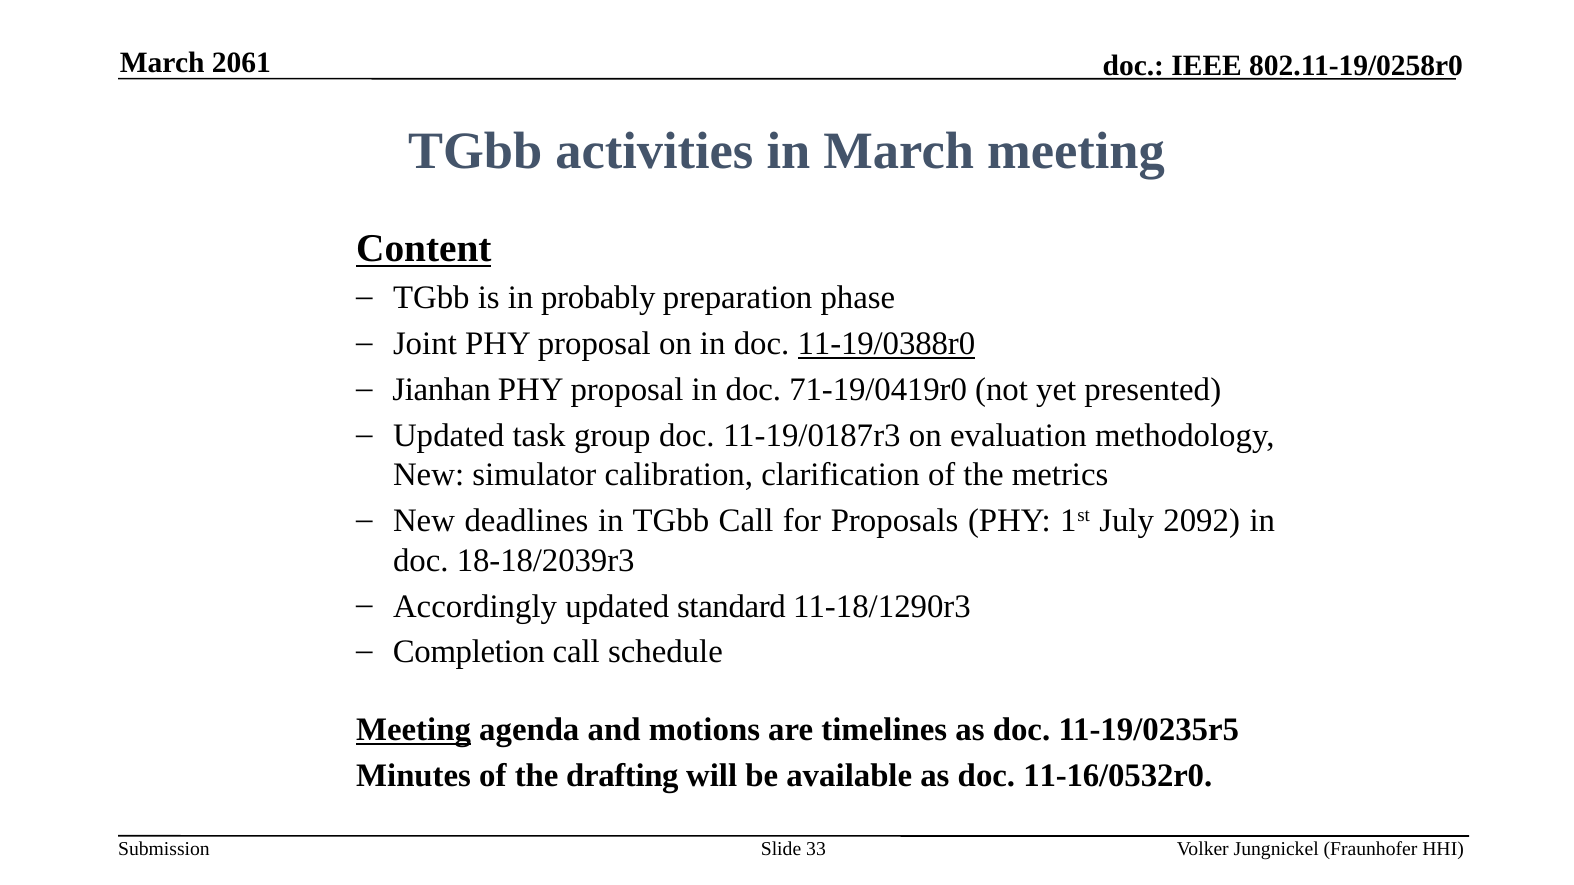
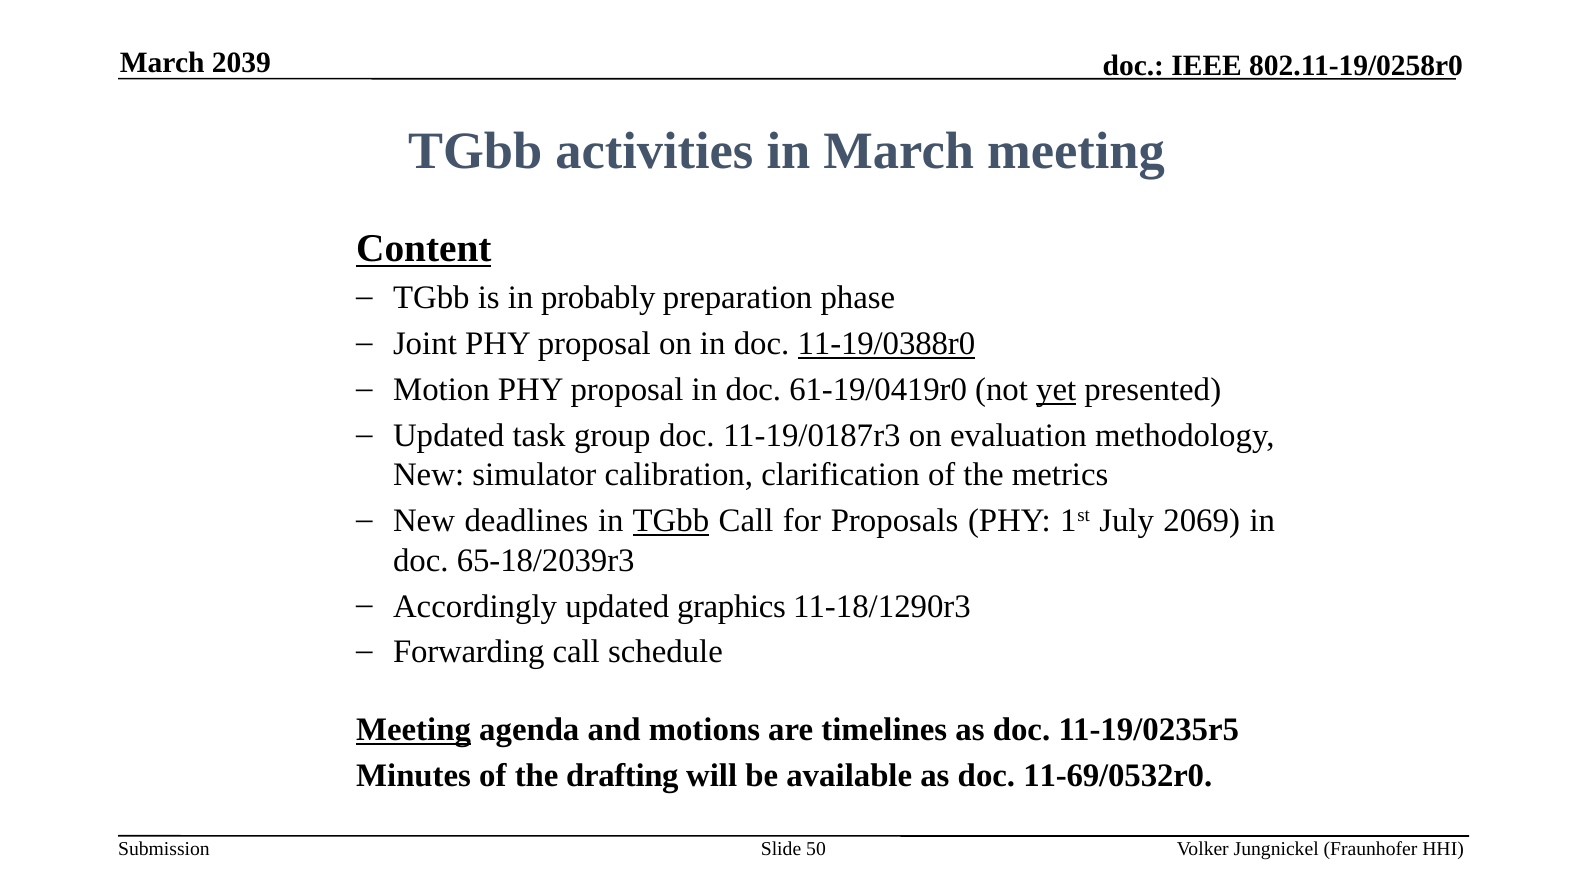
2061: 2061 -> 2039 (241, 63)
Jianhan: Jianhan -> Motion (441, 390)
71-19/0419r0: 71-19/0419r0 -> 61-19/0419r0 (878, 390)
yet underline: none -> present (1056, 390)
TGbb underline: none -> present (671, 521)
2092: 2092 -> 2069 (1202, 521)
18-18/2039r3: 18-18/2039r3 -> 65-18/2039r3 (546, 561)
standard: standard -> graphics (731, 606)
Completion: Completion -> Forwarding (469, 652)
11-16/0532r0: 11-16/0532r0 -> 11-69/0532r0 (1118, 776)
33: 33 -> 50 (816, 849)
